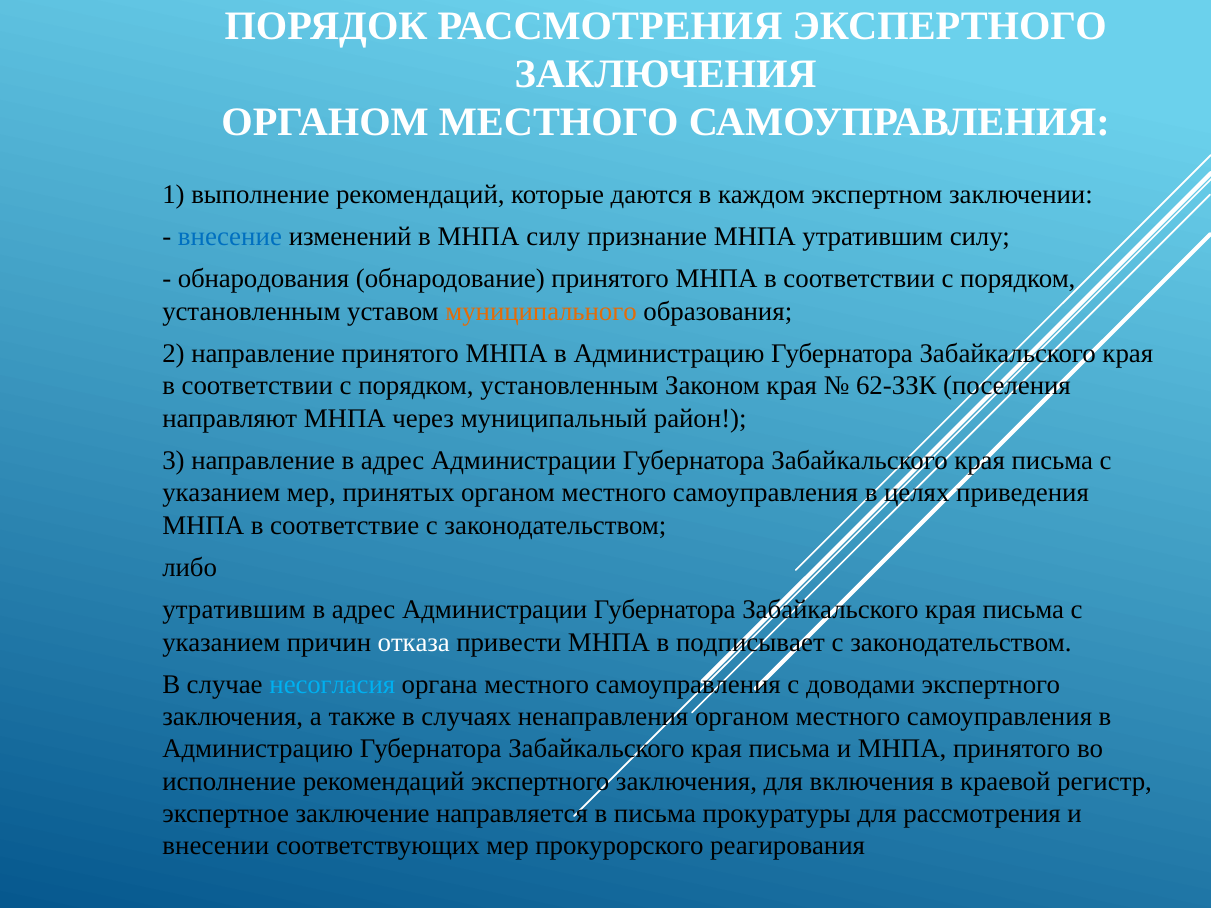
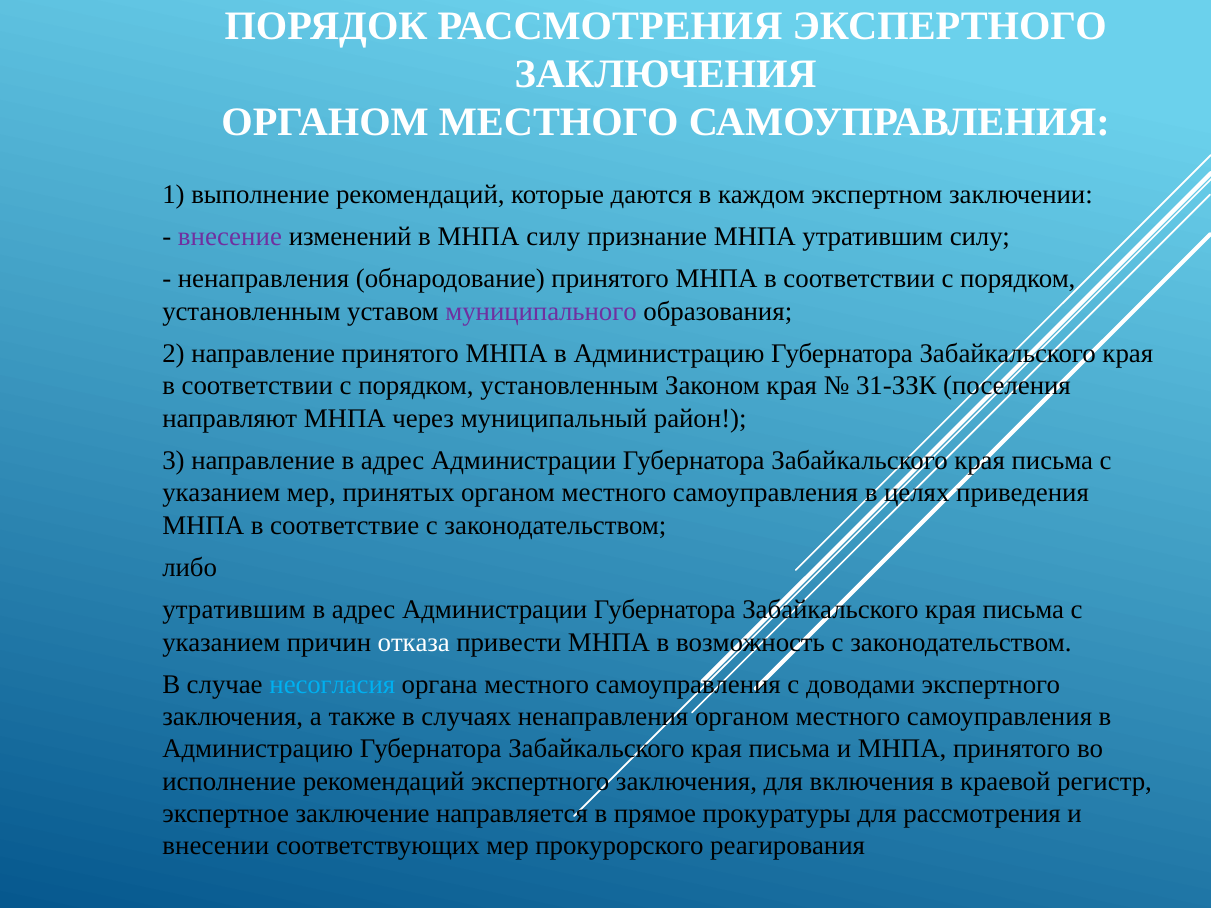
внесение colour: blue -> purple (230, 237)
обнародования: обнародования -> ненаправления (264, 279)
муниципального colour: orange -> purple (541, 311)
62-ЗЗК: 62-ЗЗК -> 31-ЗЗК (896, 386)
подписывает: подписывает -> возможность (750, 642)
в письма: письма -> прямое (655, 814)
